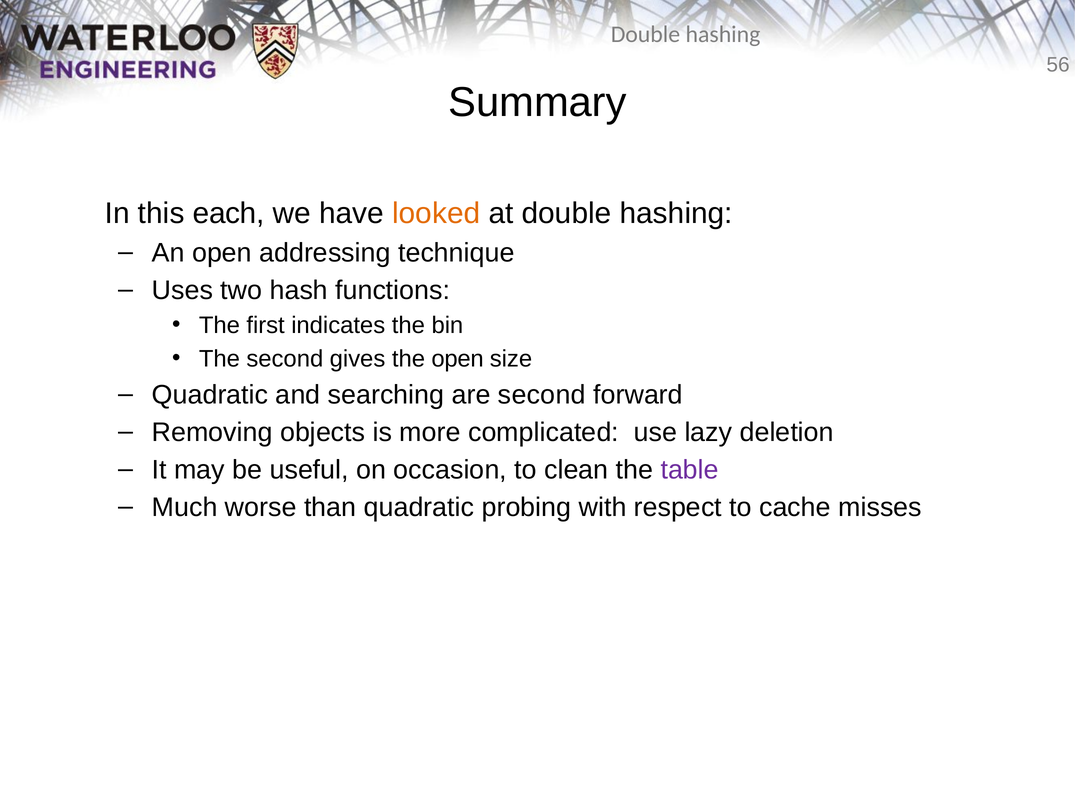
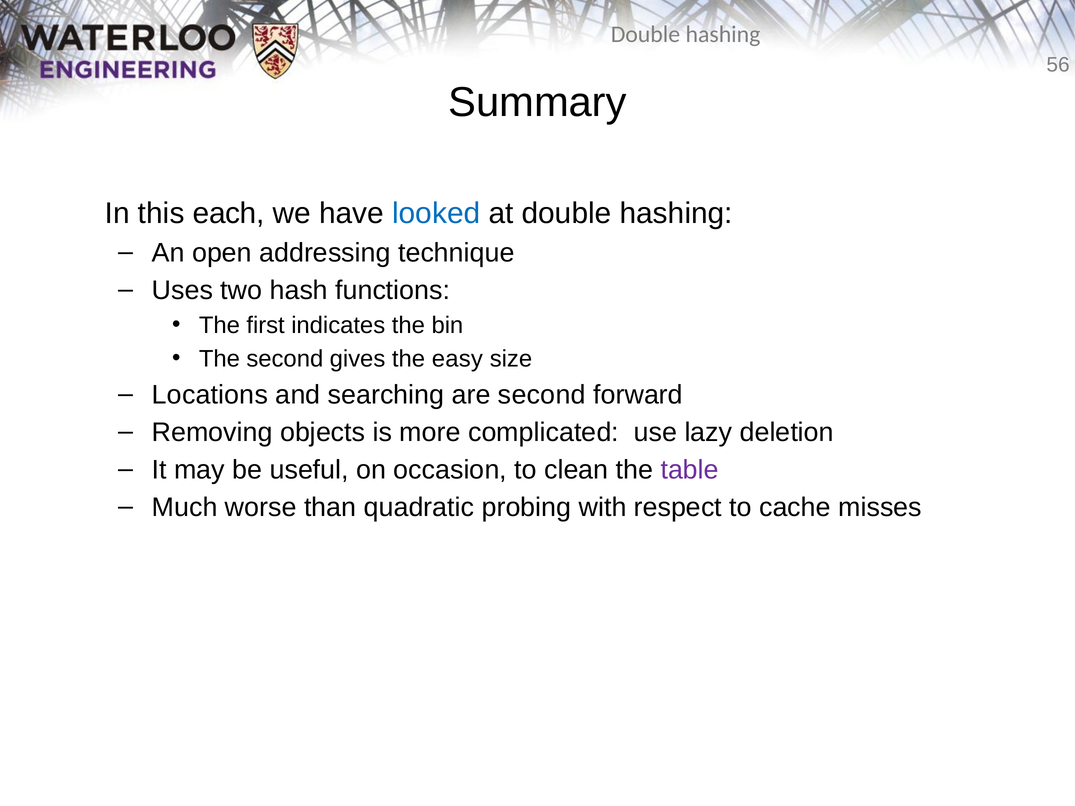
looked colour: orange -> blue (436, 214)
the open: open -> easy (457, 359)
Quadratic: Quadratic -> Locations (210, 395)
